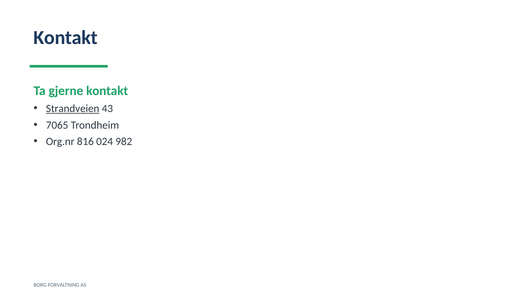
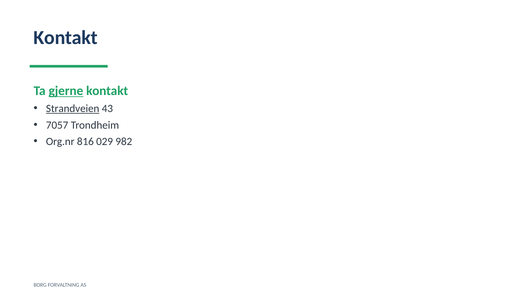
gjerne underline: none -> present (66, 91)
7065: 7065 -> 7057 (57, 125)
024: 024 -> 029 (105, 142)
